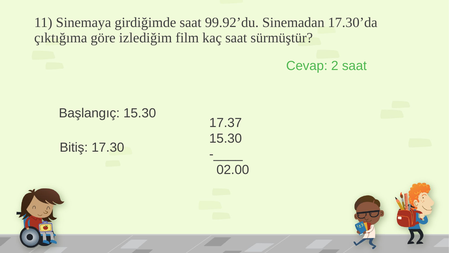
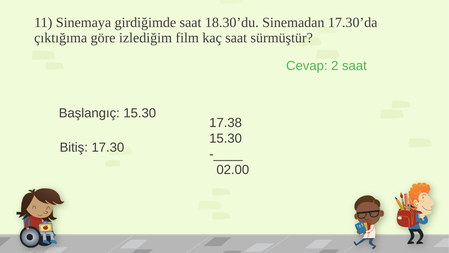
99.92’du: 99.92’du -> 18.30’du (232, 23)
17.37: 17.37 -> 17.38 (226, 122)
